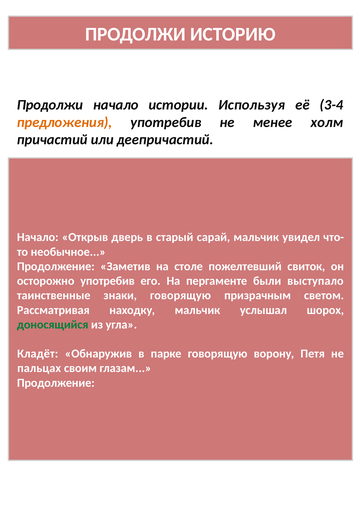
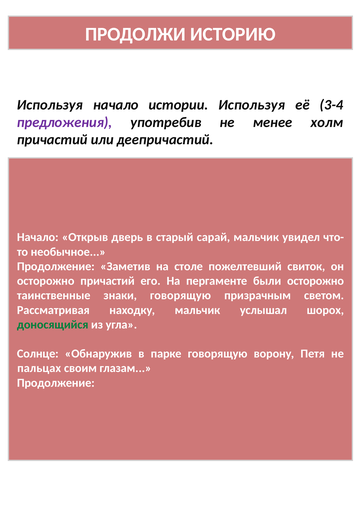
Продолжи: Продолжи -> Используя (50, 105)
предложения colour: orange -> purple (65, 122)
осторожно употребив: употребив -> причастий (108, 281)
были выступало: выступало -> осторожно (316, 281)
Кладёт: Кладёт -> Солнце (38, 353)
